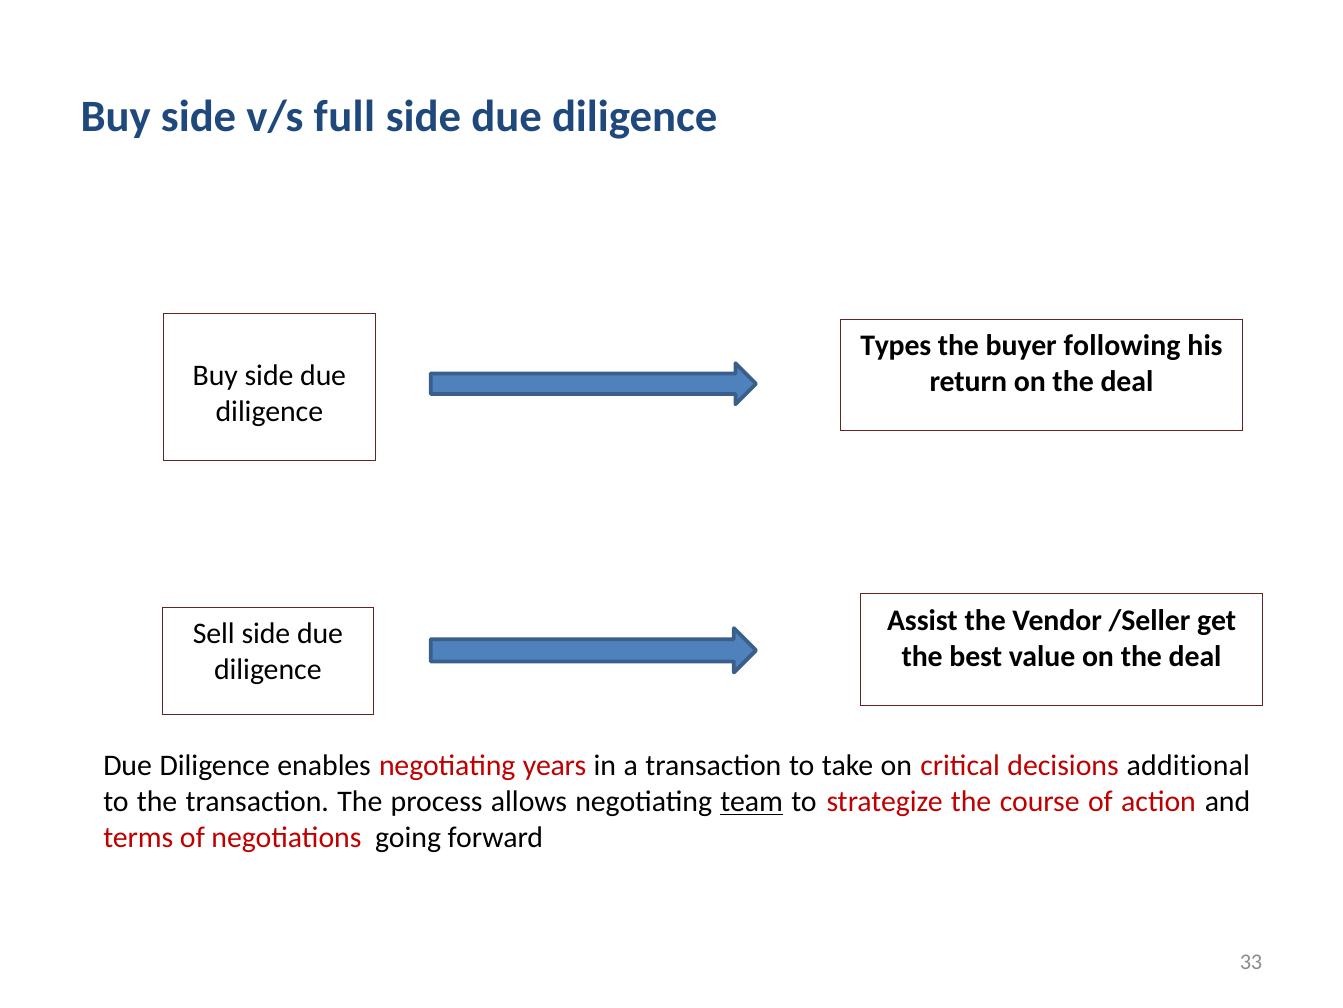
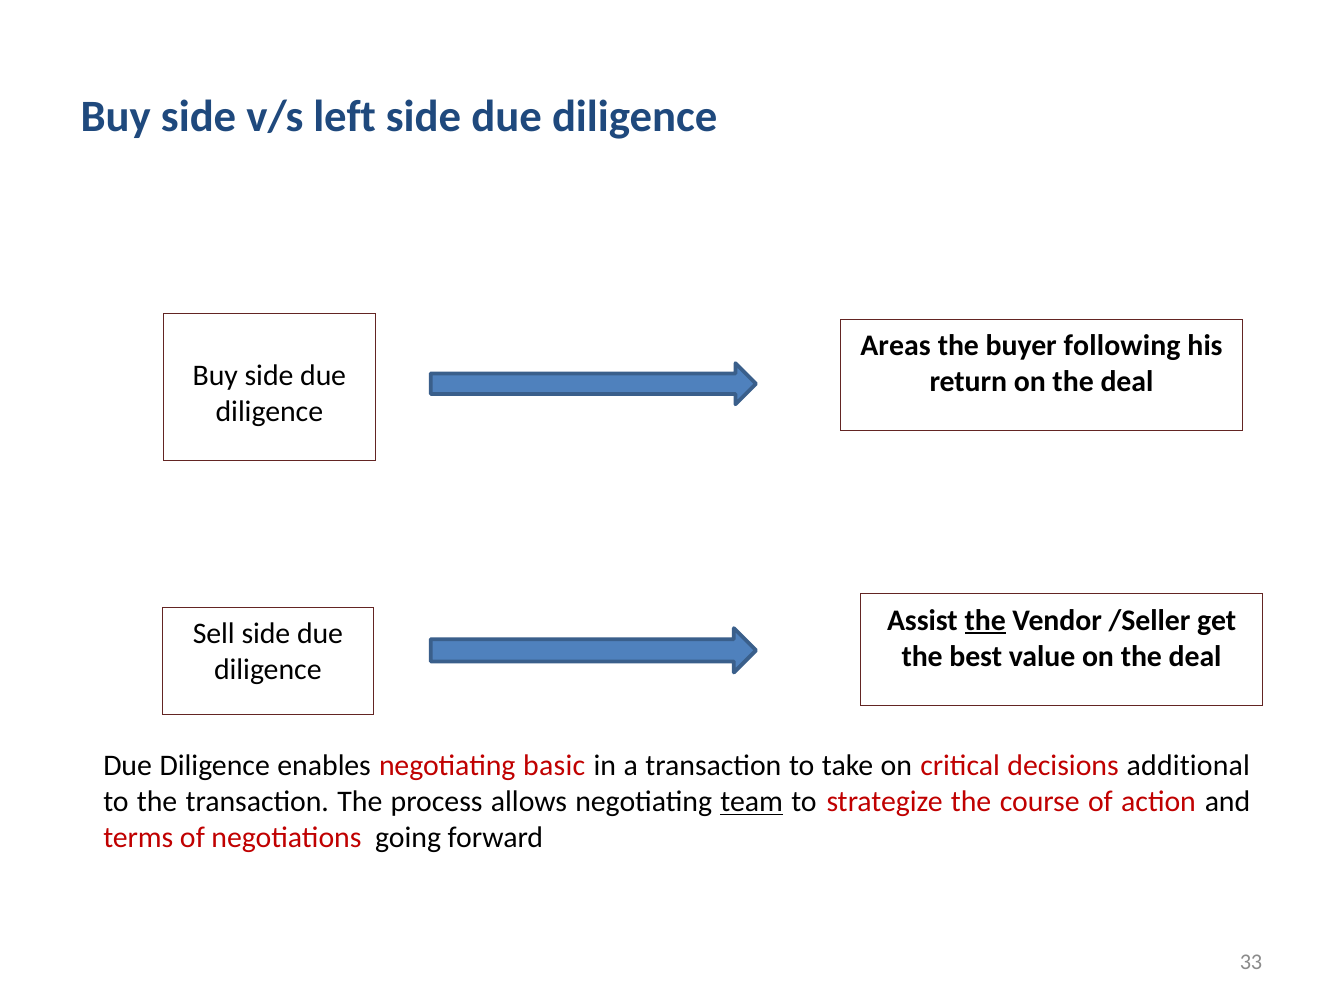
full: full -> left (345, 116)
Types: Types -> Areas (896, 345)
the underline: none -> present (985, 620)
years: years -> basic (554, 765)
